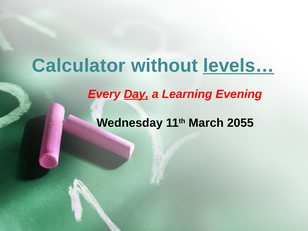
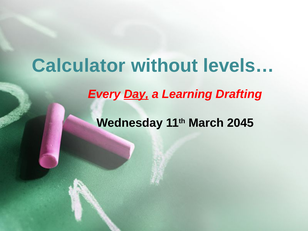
levels… underline: present -> none (239, 66)
Evening: Evening -> Drafting (239, 94)
2055: 2055 -> 2045 (240, 123)
